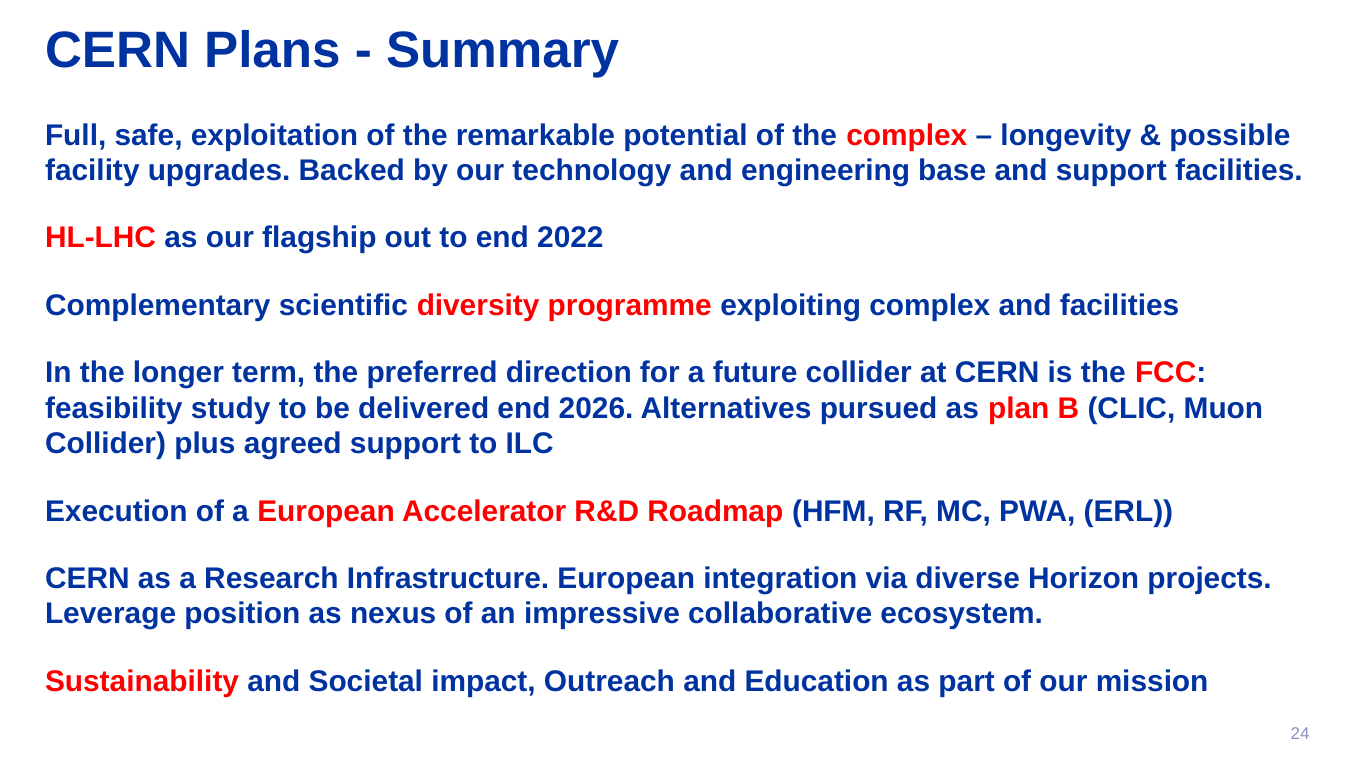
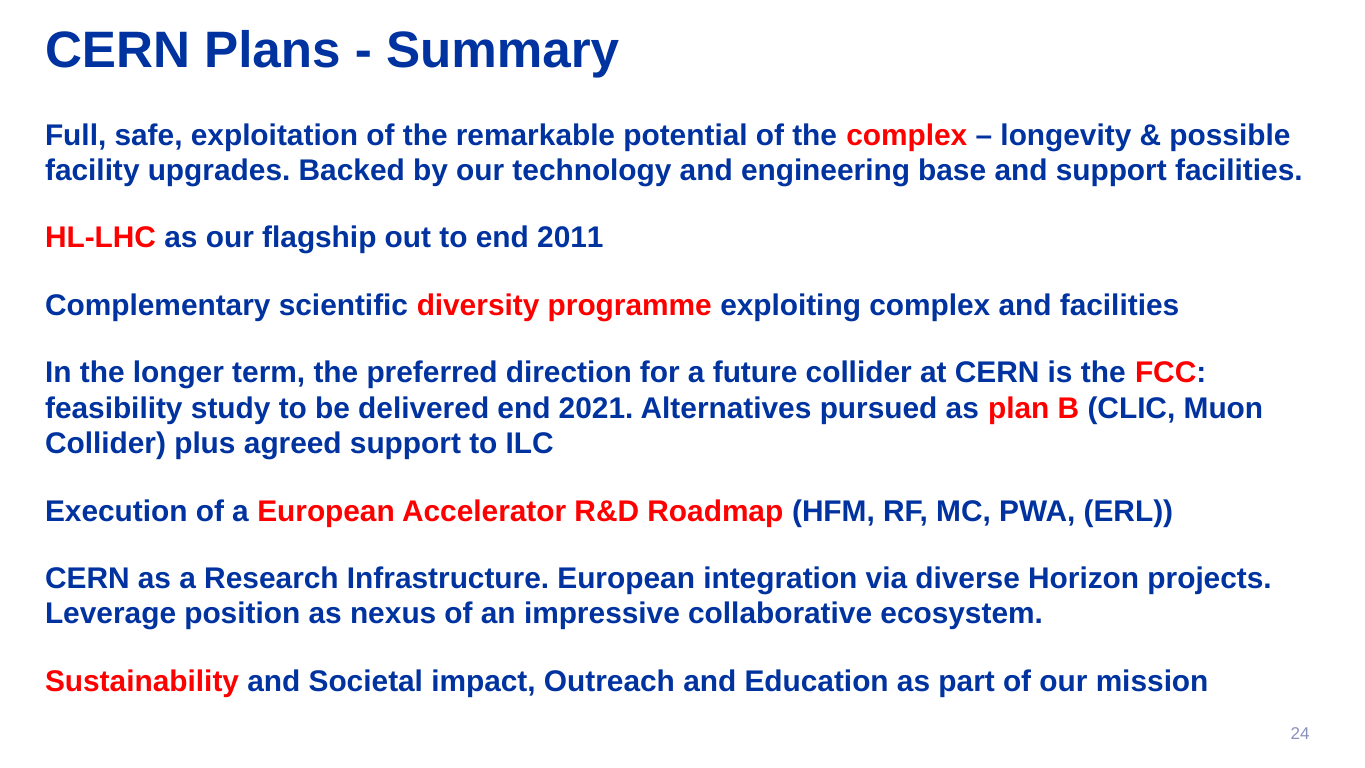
2022: 2022 -> 2011 (570, 238)
2026: 2026 -> 2021 (596, 408)
